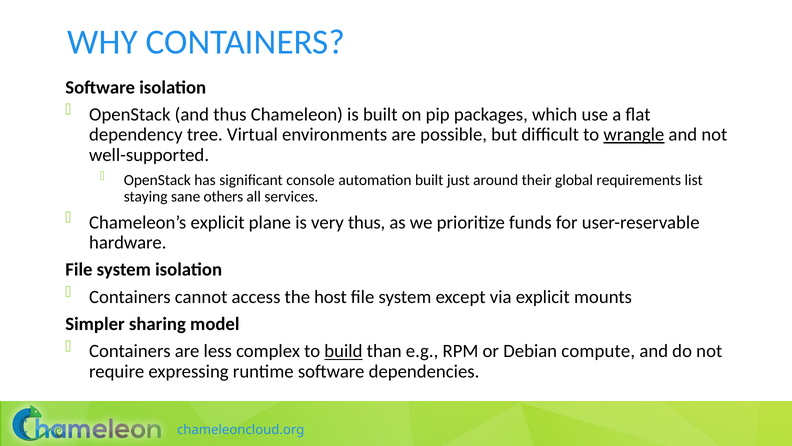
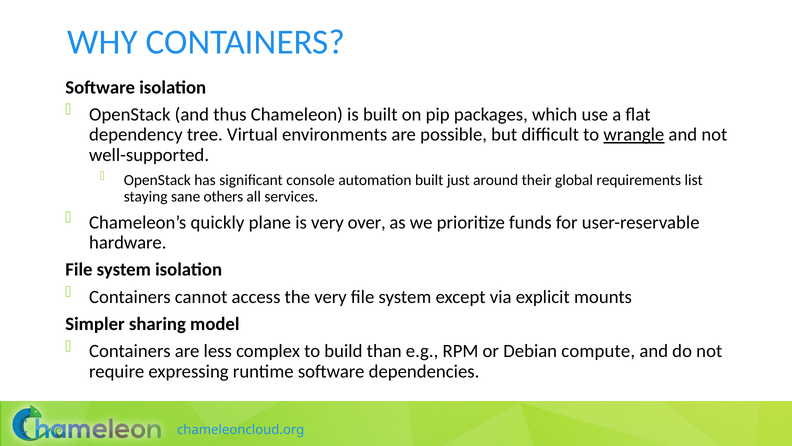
Chameleon’s explicit: explicit -> quickly (217, 222)
very thus: thus -> over (367, 222)
the host: host -> very (330, 297)
build underline: present -> none (343, 351)
